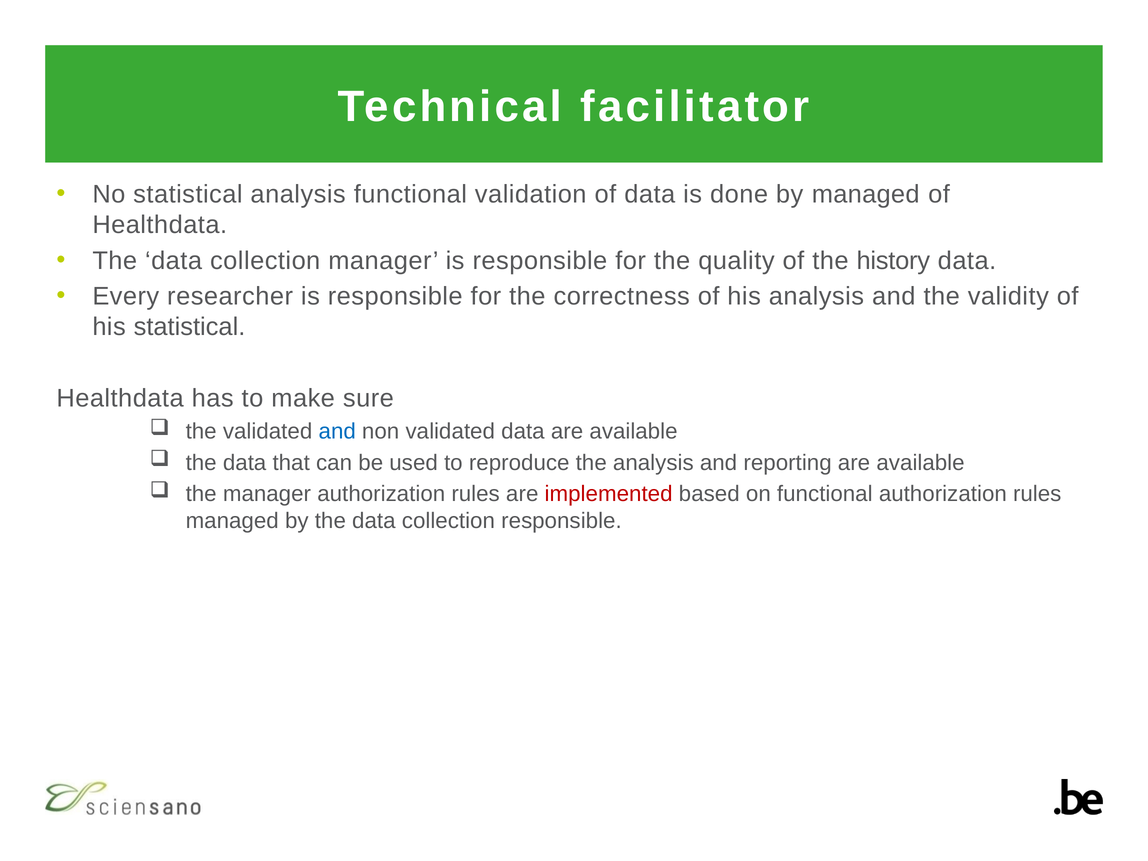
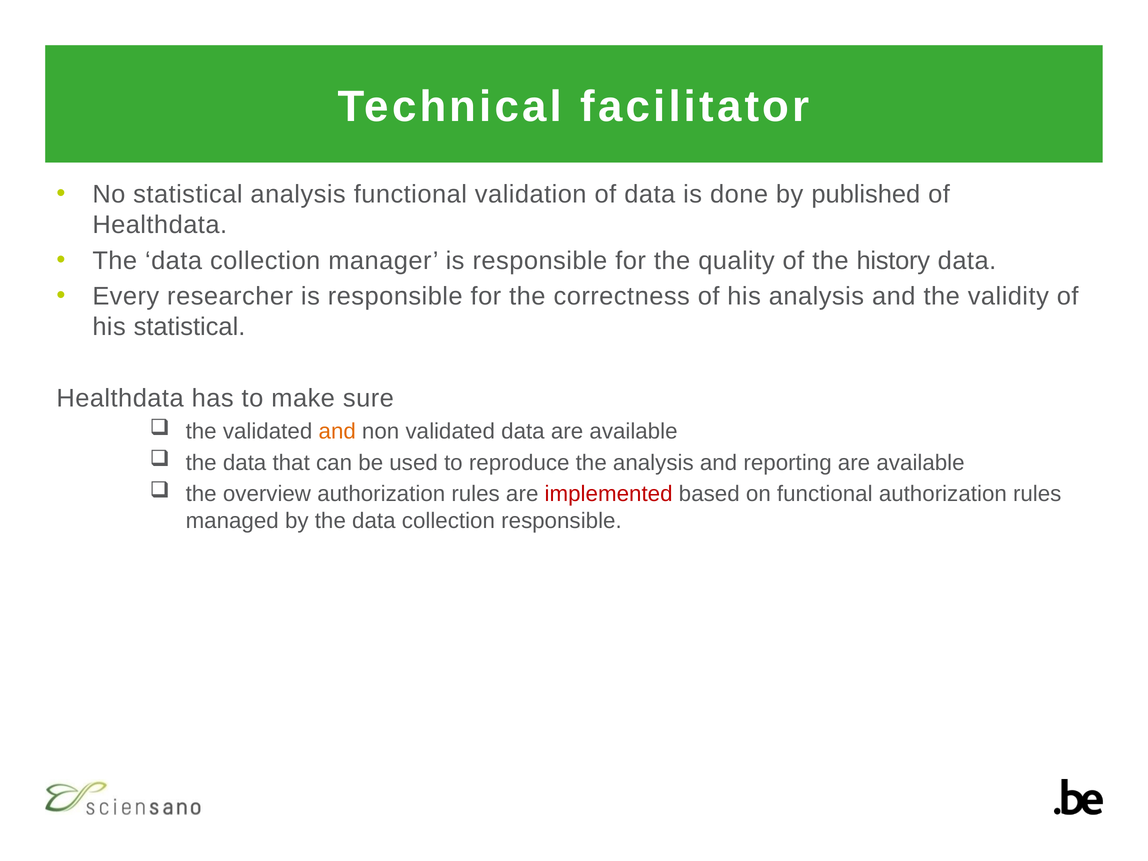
by managed: managed -> published (866, 194)
and colour: blue -> orange (337, 431)
the manager: manager -> overview (267, 494)
